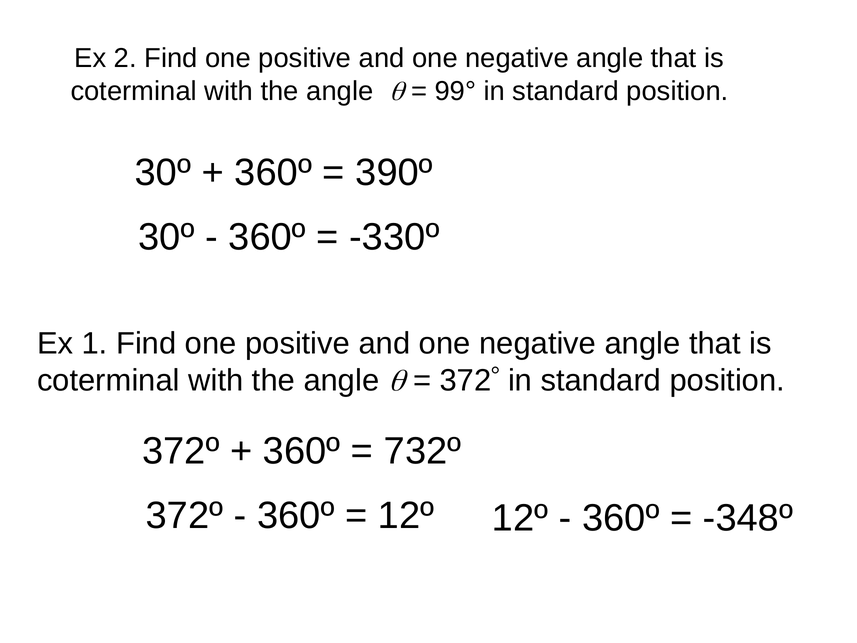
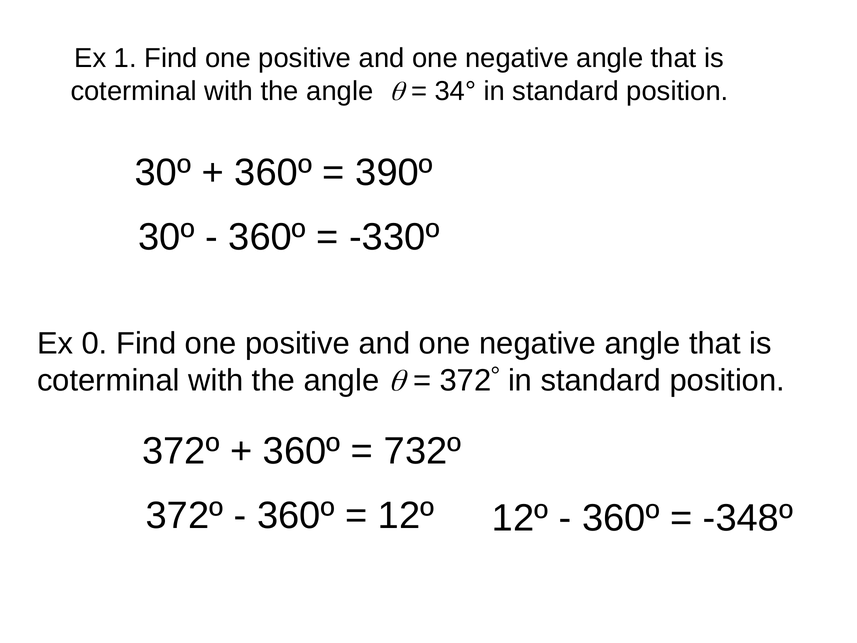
2: 2 -> 1 (125, 58)
99°: 99° -> 34° (455, 91)
1: 1 -> 0 (95, 344)
